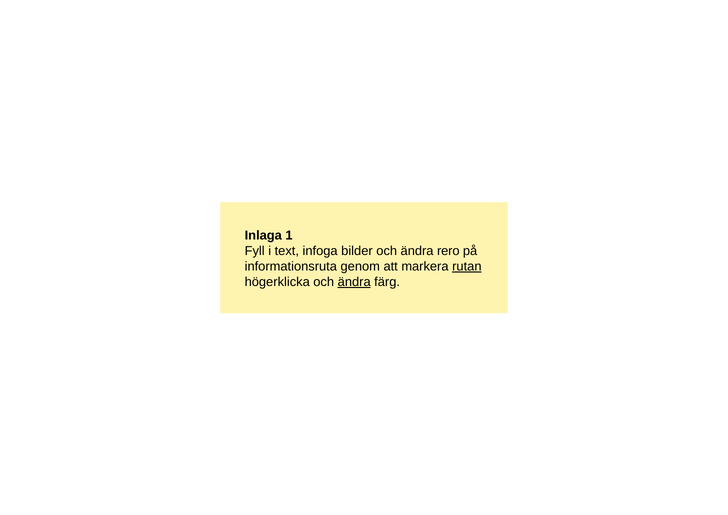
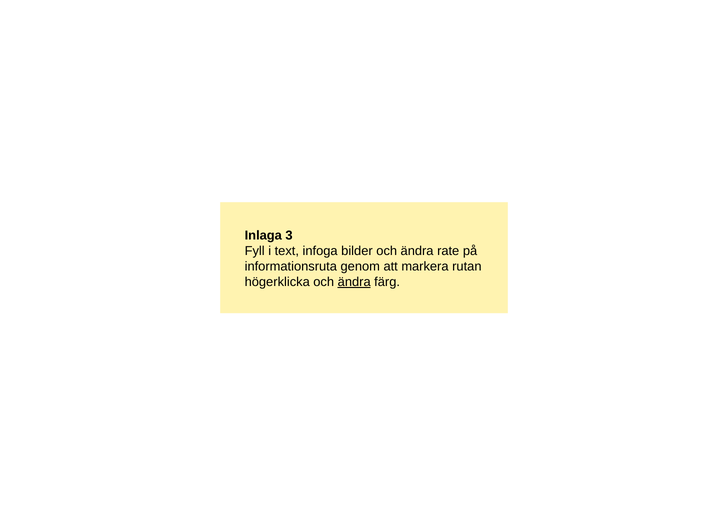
1: 1 -> 3 (289, 235)
rero: rero -> rate (448, 251)
rutan underline: present -> none (467, 266)
